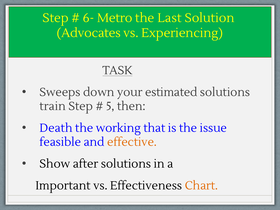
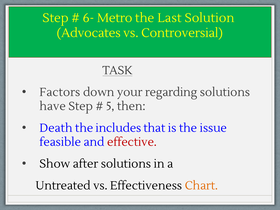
Experiencing: Experiencing -> Controversial (182, 33)
Sweeps: Sweeps -> Factors (60, 92)
estimated: estimated -> regarding (171, 92)
train: train -> have (53, 106)
working: working -> includes (118, 128)
effective colour: orange -> red (132, 142)
Important: Important -> Untreated (63, 186)
